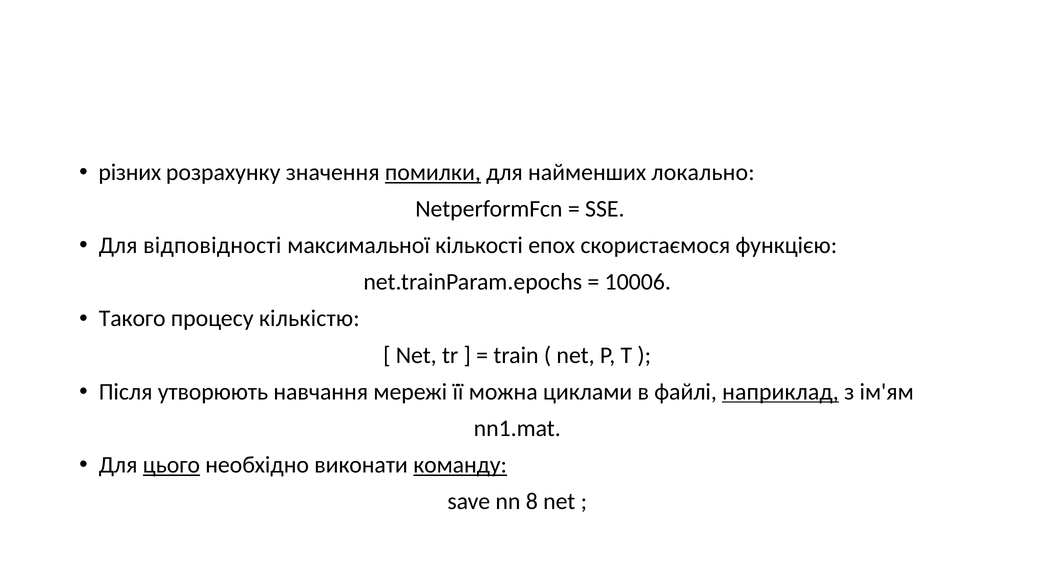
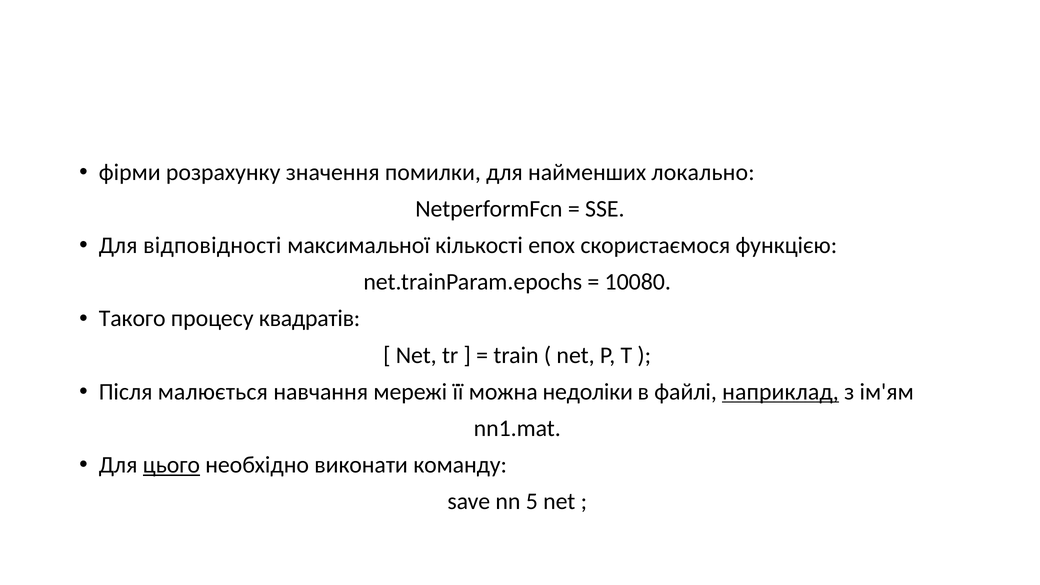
різних: різних -> фірми (130, 172)
помилки underline: present -> none (433, 172)
10006: 10006 -> 10080 (638, 282)
кількістю: кількістю -> квадратів (310, 319)
утворюють: утворюють -> малюється (213, 392)
циклами: циклами -> недоліки (588, 392)
команду underline: present -> none (460, 465)
8: 8 -> 5 (532, 501)
